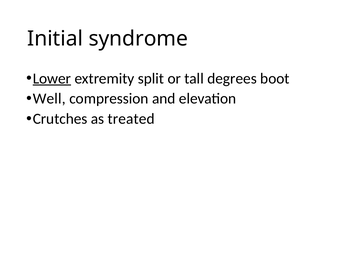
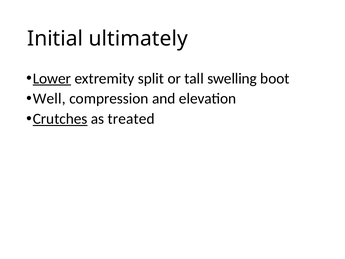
syndrome: syndrome -> ultimately (138, 39)
degrees: degrees -> swelling (232, 78)
Crutches underline: none -> present (60, 119)
